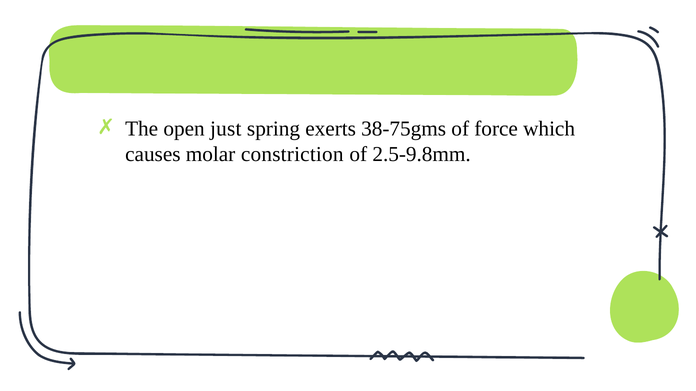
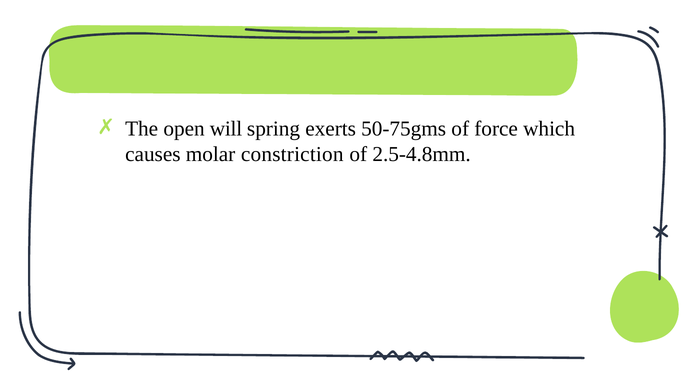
just: just -> will (226, 129)
38-75gms: 38-75gms -> 50-75gms (404, 129)
2.5-9.8mm: 2.5-9.8mm -> 2.5-4.8mm (422, 154)
